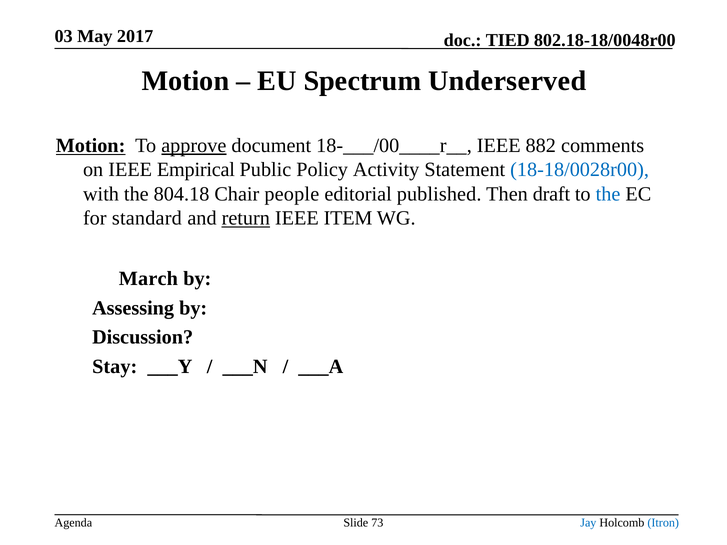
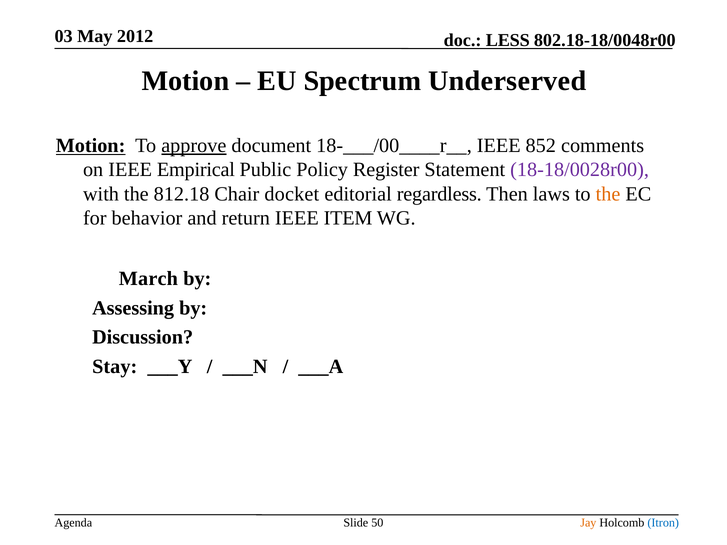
2017: 2017 -> 2012 (135, 36)
TIED: TIED -> LESS (508, 40)
882: 882 -> 852 (541, 146)
Activity: Activity -> Register (386, 170)
18-18/0028r00 colour: blue -> purple (580, 170)
804.18: 804.18 -> 812.18 (182, 194)
people: people -> docket (292, 194)
published: published -> regardless (439, 194)
draft: draft -> laws (551, 194)
the colour: blue -> orange (608, 194)
standard: standard -> behavior (147, 218)
return underline: present -> none (246, 218)
73: 73 -> 50 (377, 523)
Jay colour: blue -> orange (588, 523)
